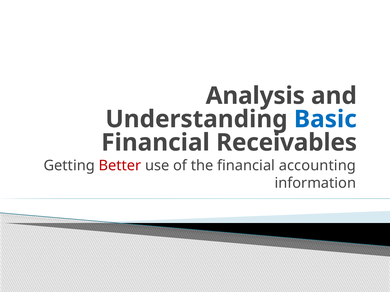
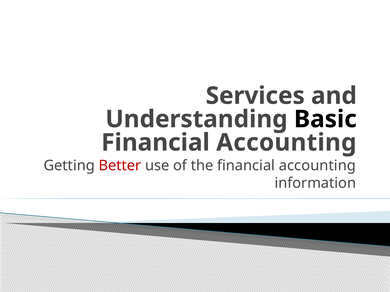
Analysis: Analysis -> Services (255, 96)
Basic colour: blue -> black (325, 119)
Receivables: Receivables -> Accounting (286, 143)
